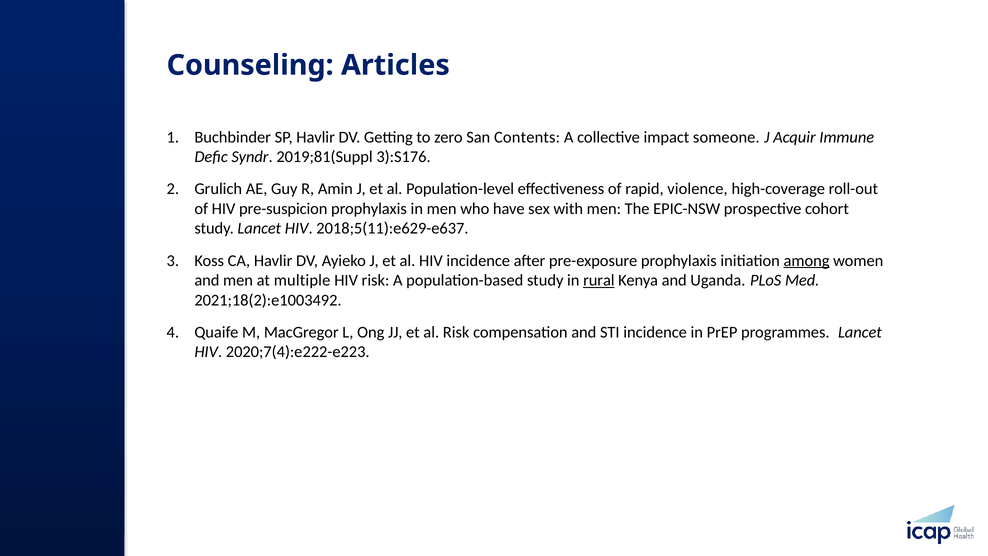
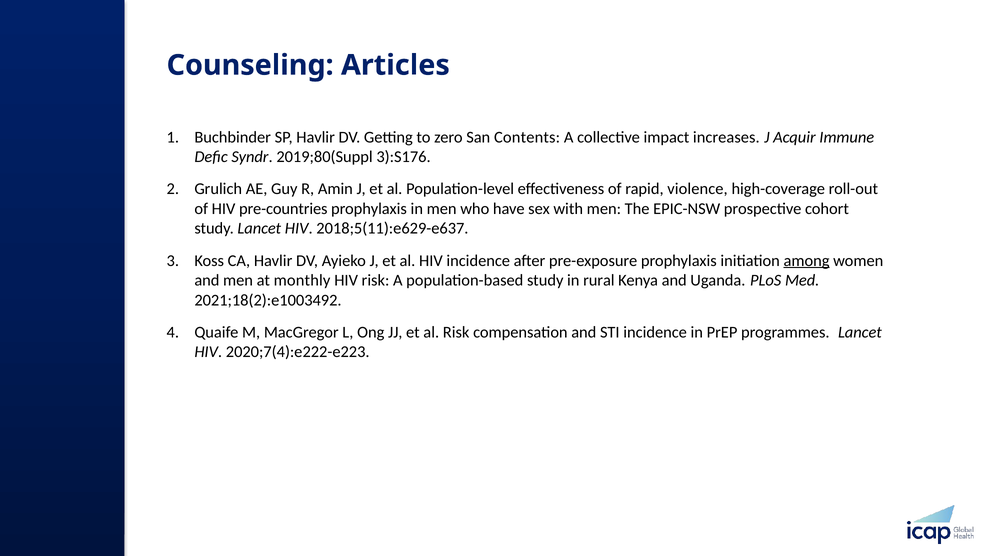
someone: someone -> increases (726, 137)
2019;81(Suppl: 2019;81(Suppl -> 2019;80(Suppl (325, 157)
pre-suspicion: pre-suspicion -> pre-countries (283, 209)
multiple: multiple -> monthly (302, 280)
rural underline: present -> none (599, 280)
